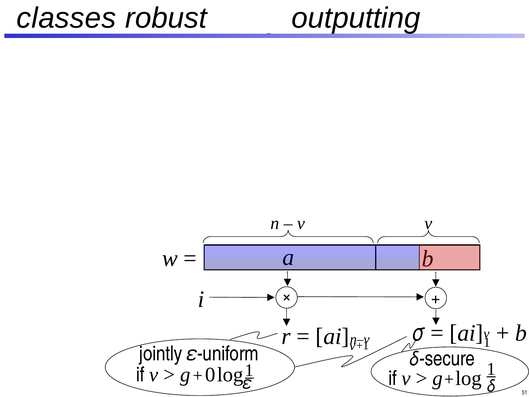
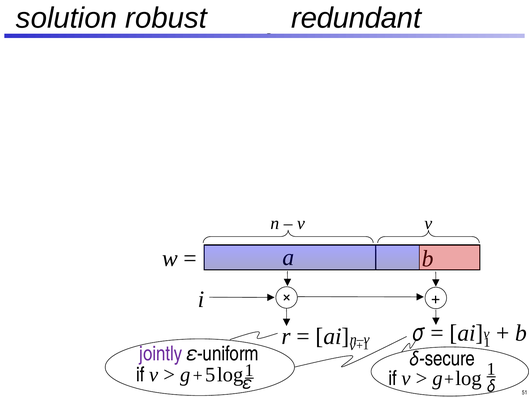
classes: classes -> solution (67, 18)
outputting: outputting -> redundant (356, 18)
jointly colour: black -> purple (161, 353)
0: 0 -> 5 (210, 374)
